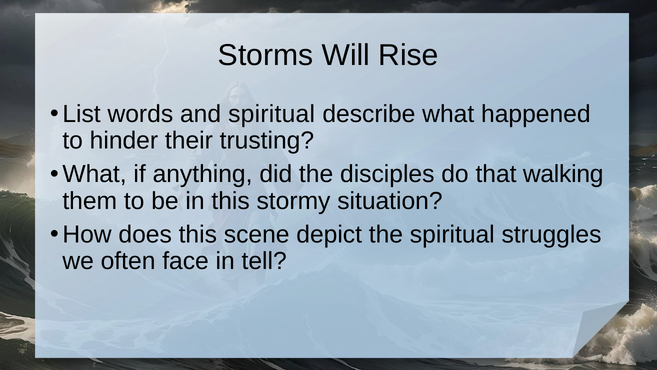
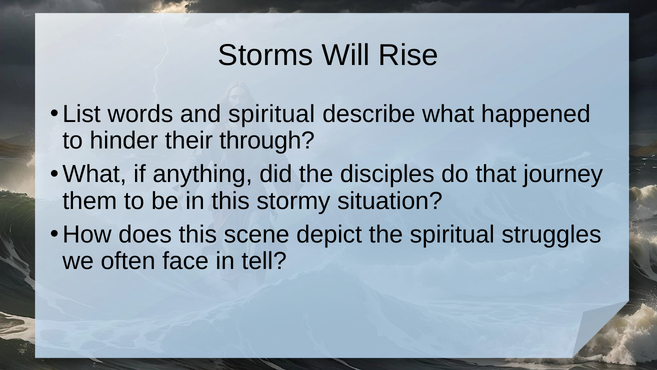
trusting: trusting -> through (267, 141)
walking: walking -> journey (563, 174)
